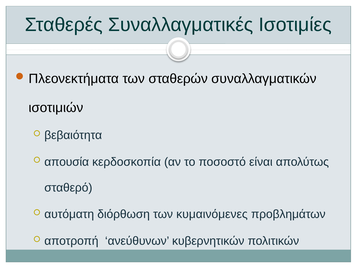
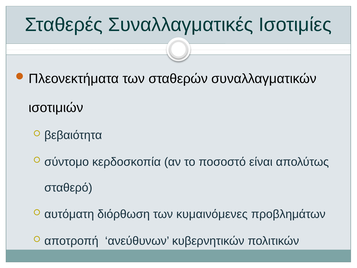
απουσία: απουσία -> σύντομο (67, 162)
